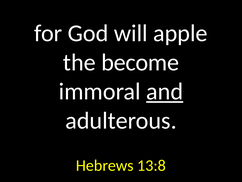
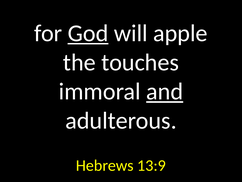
God underline: none -> present (88, 33)
become: become -> touches (140, 62)
13:8: 13:8 -> 13:9 (152, 165)
